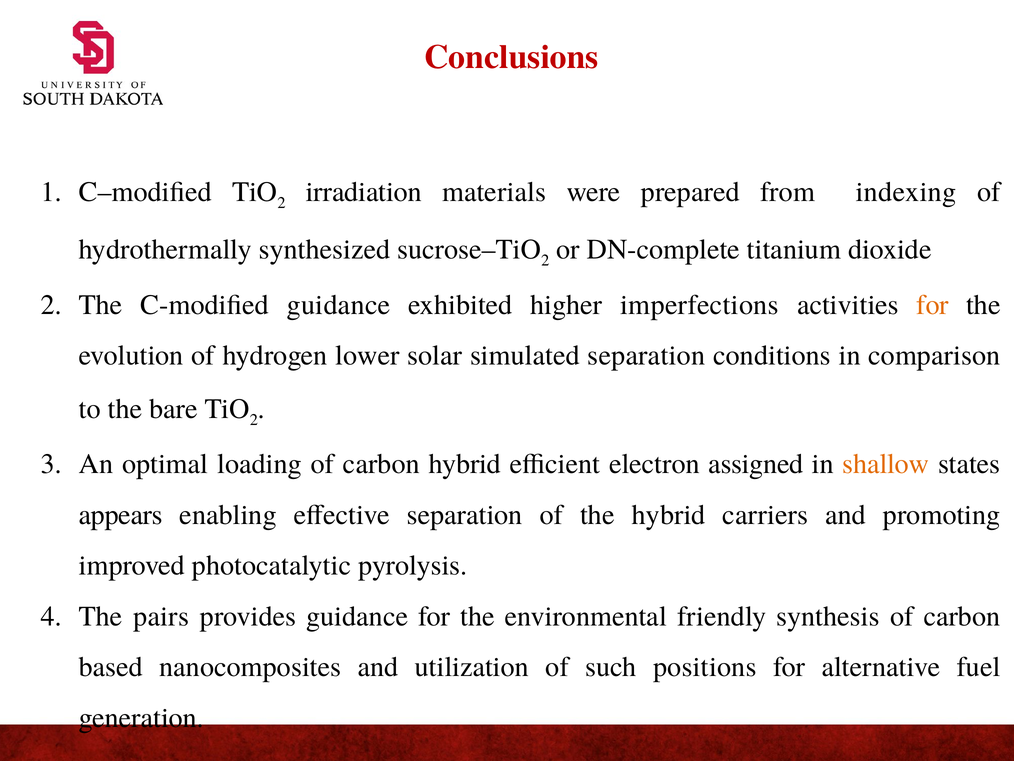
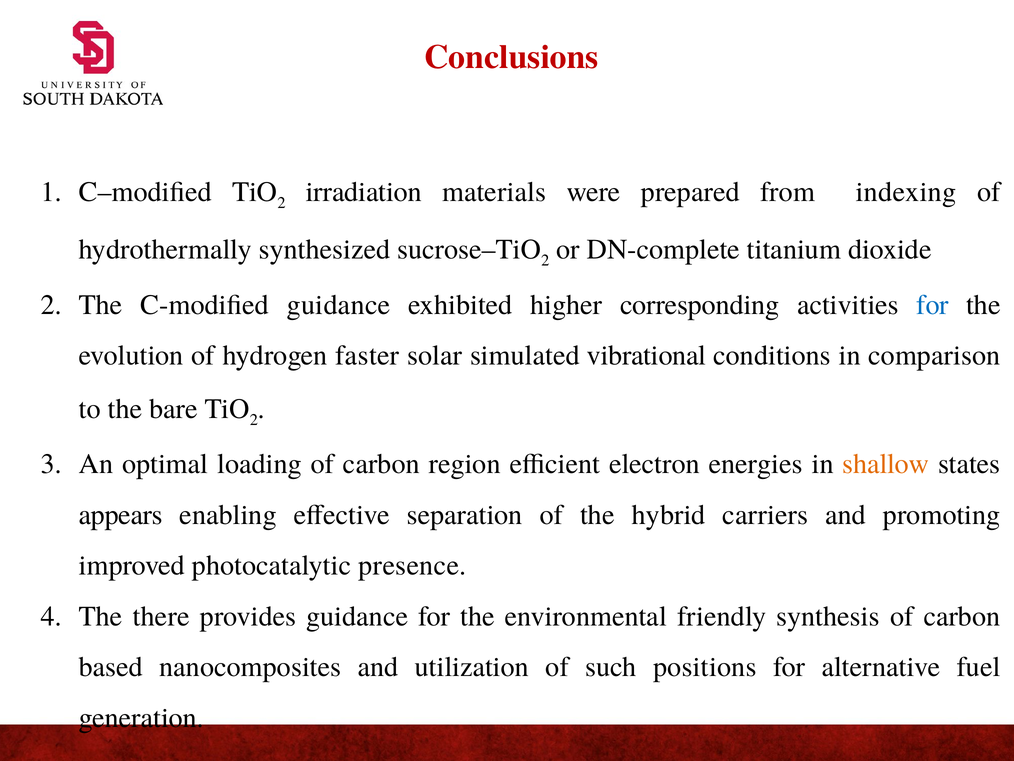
imperfections: imperfections -> corresponding (700, 305)
for colour: orange -> blue (933, 305)
lower: lower -> faster (367, 355)
simulated separation: separation -> vibrational (647, 355)
carbon hybrid: hybrid -> region (465, 464)
assigned: assigned -> energies (756, 464)
pyrolysis: pyrolysis -> presence (412, 565)
pairs: pairs -> there (161, 616)
